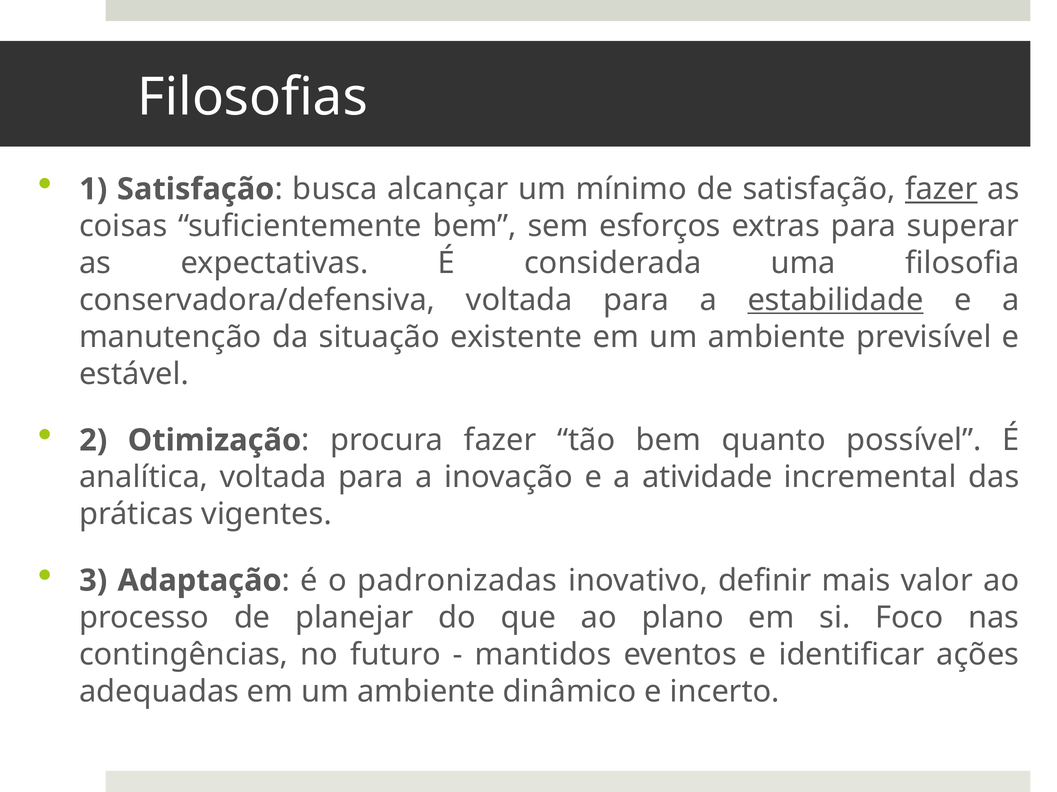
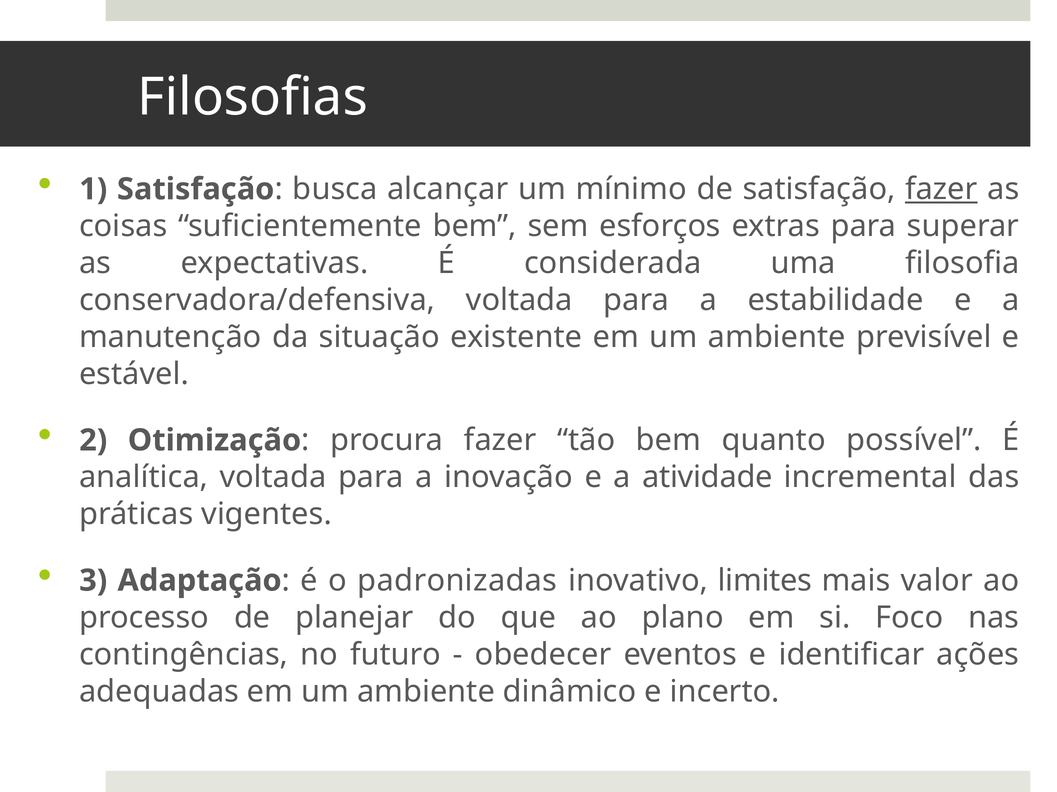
estabilidade underline: present -> none (836, 300)
definir: definir -> limites (765, 581)
mantidos: mantidos -> obedecer (543, 655)
